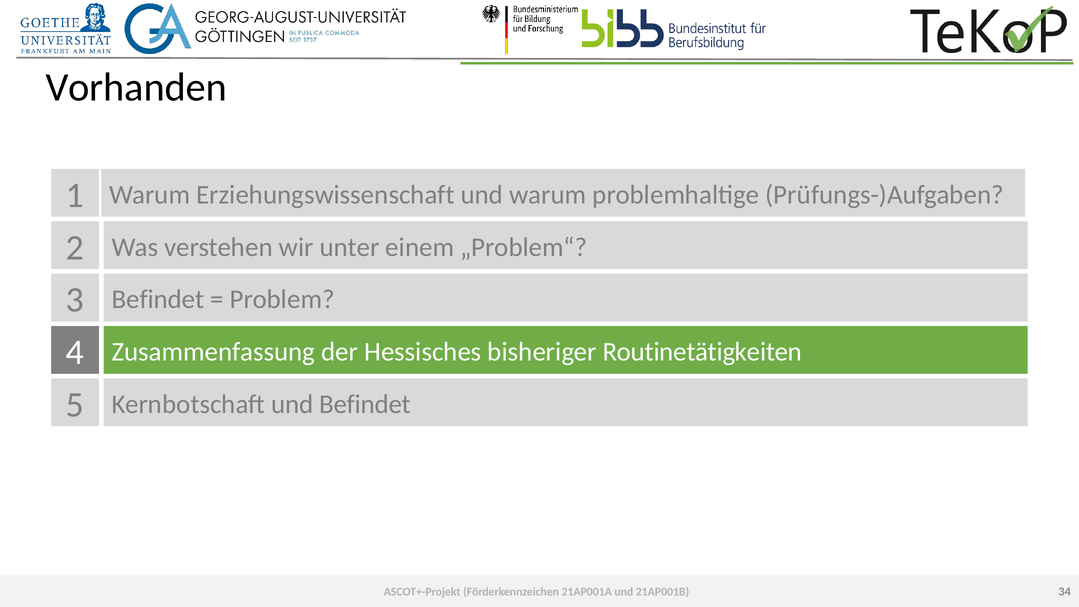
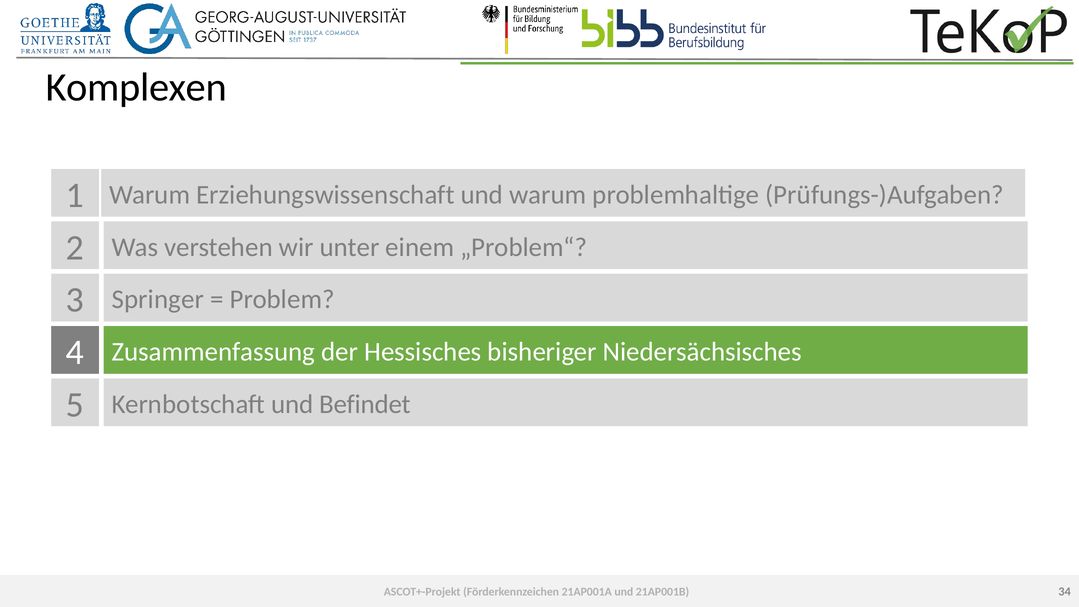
Vorhanden: Vorhanden -> Komplexen (136, 87)
3 Befindet: Befindet -> Springer (158, 299)
Routinetätigkeiten: Routinetätigkeiten -> Niedersächsisches (702, 352)
